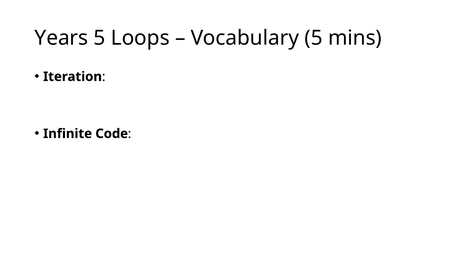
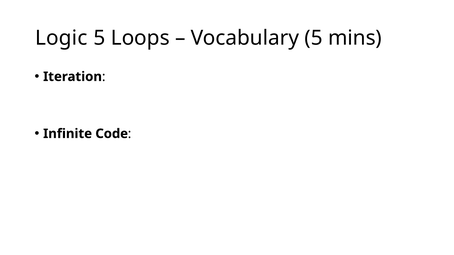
Years: Years -> Logic (61, 38)
